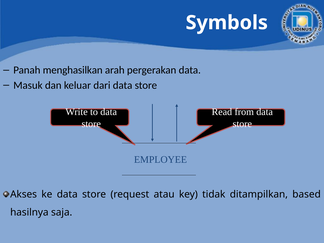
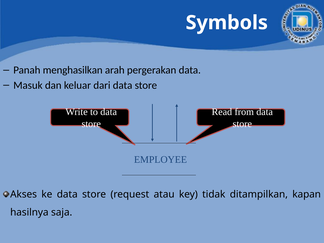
based: based -> kapan (307, 194)
